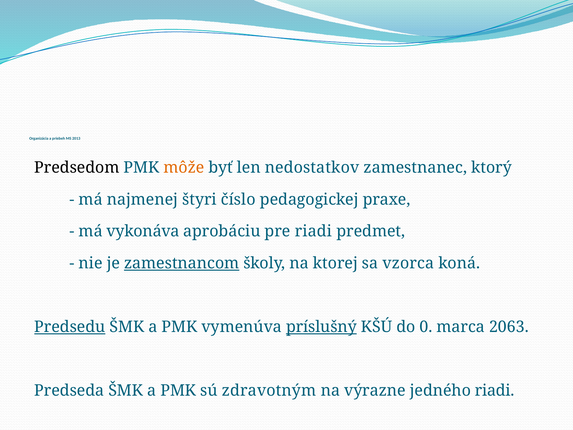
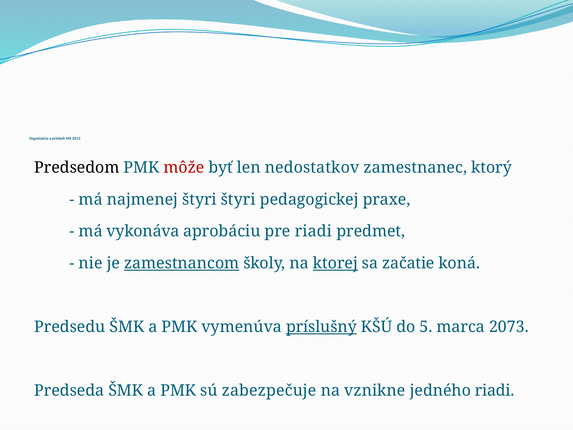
môže colour: orange -> red (184, 168)
štyri číslo: číslo -> štyri (238, 199)
ktorej underline: none -> present (335, 263)
vzorca: vzorca -> začatie (408, 263)
Predsedu underline: present -> none (70, 327)
0: 0 -> 5 (426, 327)
2063: 2063 -> 2073 (509, 327)
zdravotným: zdravotným -> zabezpečuje (269, 390)
výrazne: výrazne -> vznikne (375, 390)
